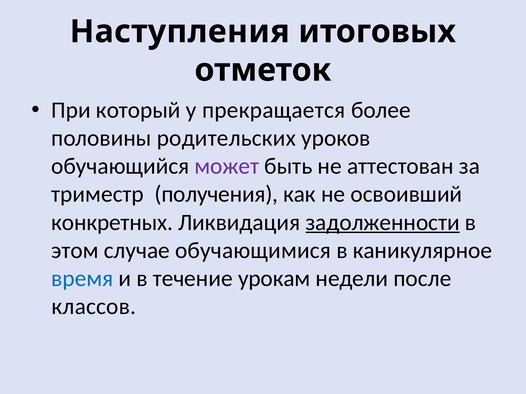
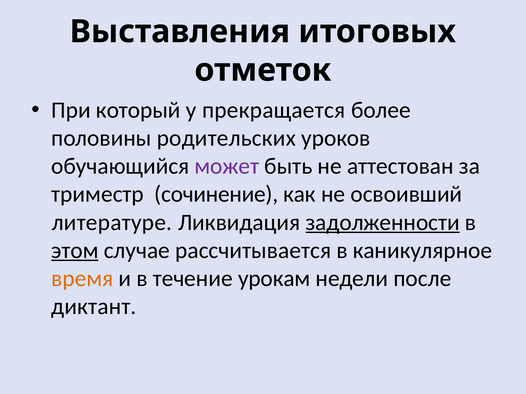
Наступления: Наступления -> Выставления (180, 32)
получения: получения -> сочинение (216, 195)
конкретных: конкретных -> литературе (112, 223)
этом underline: none -> present (75, 251)
обучающимися: обучающимися -> рассчитывается (253, 251)
время colour: blue -> orange (82, 279)
классов: классов -> диктант (94, 307)
